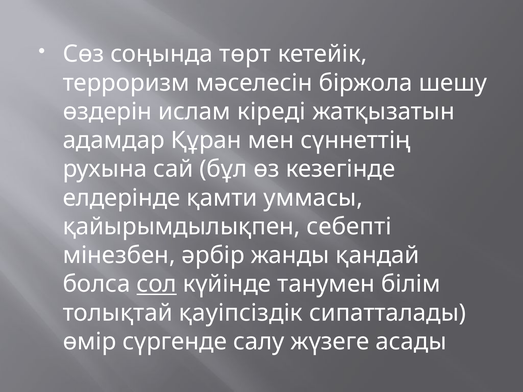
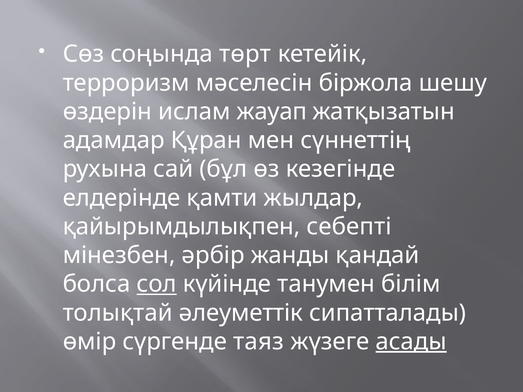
кіреді: кіреді -> жауап (272, 112)
уммасы: уммасы -> жылдар (313, 198)
қауіпсіздік: қауіпсіздік -> әлеуметтік (241, 313)
салу: салу -> таяз (259, 342)
асады underline: none -> present (411, 342)
